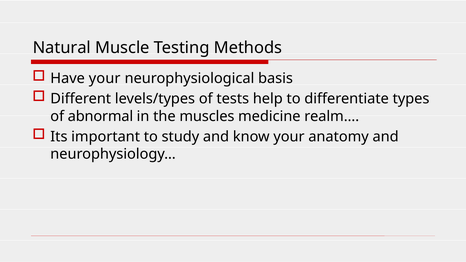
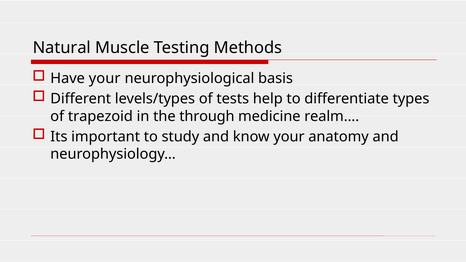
abnormal: abnormal -> trapezoid (100, 116)
muscles: muscles -> through (207, 116)
